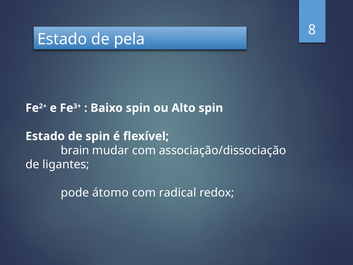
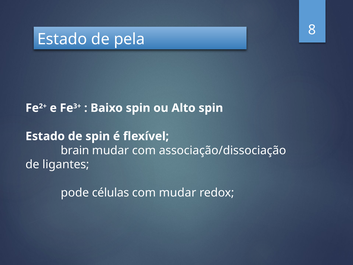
átomo: átomo -> células (111, 193)
com radical: radical -> mudar (178, 193)
